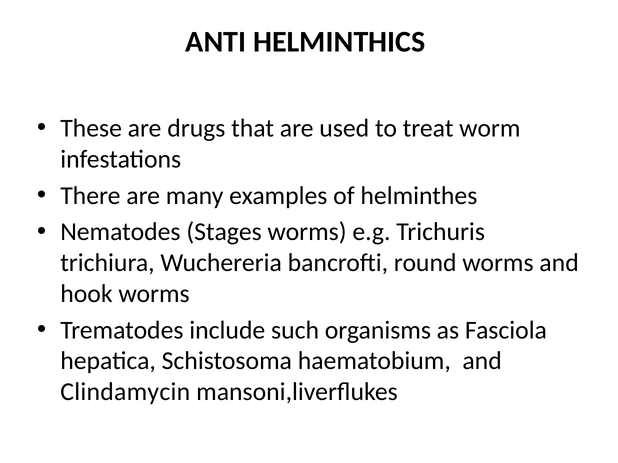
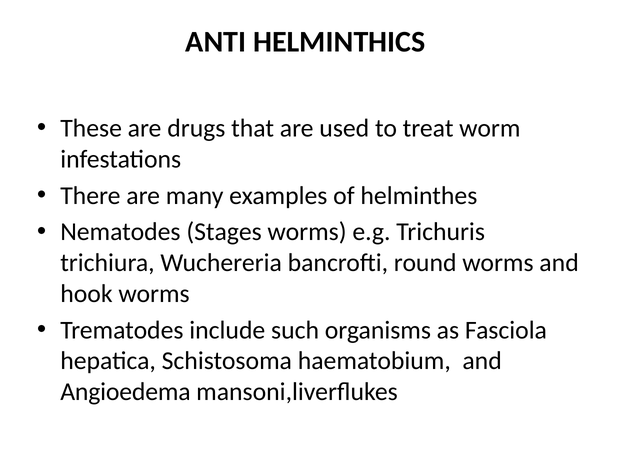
Clindamycin: Clindamycin -> Angioedema (125, 392)
